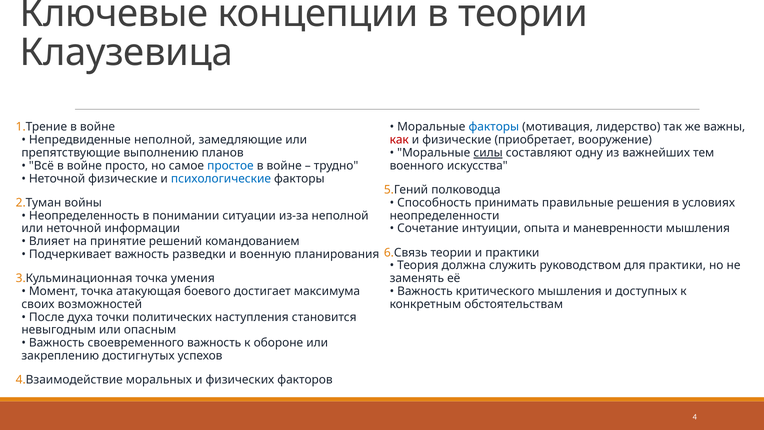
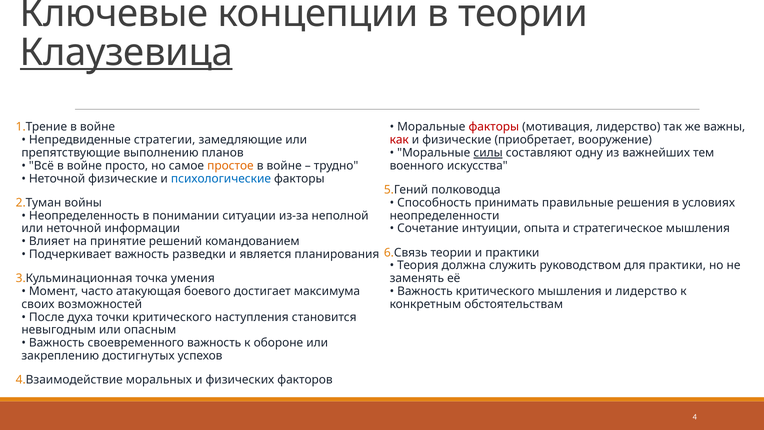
Клаузевица underline: none -> present (126, 53)
факторы colour: blue -> red (494, 127)
Непредвиденные неполной: неполной -> стратегии (165, 140)
простое colour: blue -> orange (230, 166)
маневренности: маневренности -> стратегическое (618, 228)
военную: военную -> является (266, 254)
Момент точка: точка -> часто (97, 291)
и доступных: доступных -> лидерство (646, 291)
точки политических: политических -> критического (172, 317)
